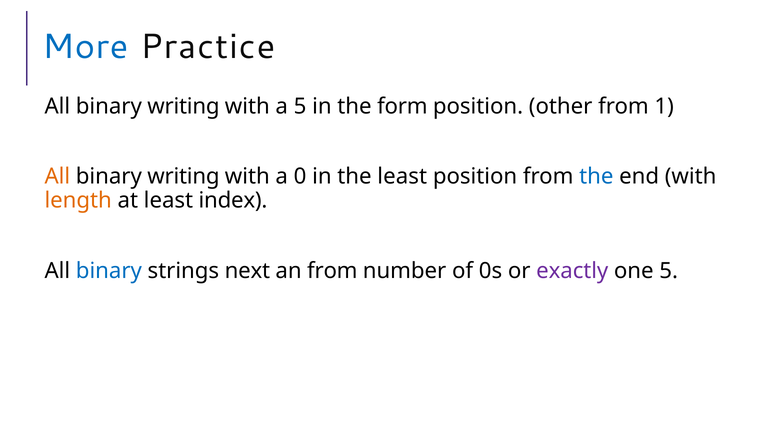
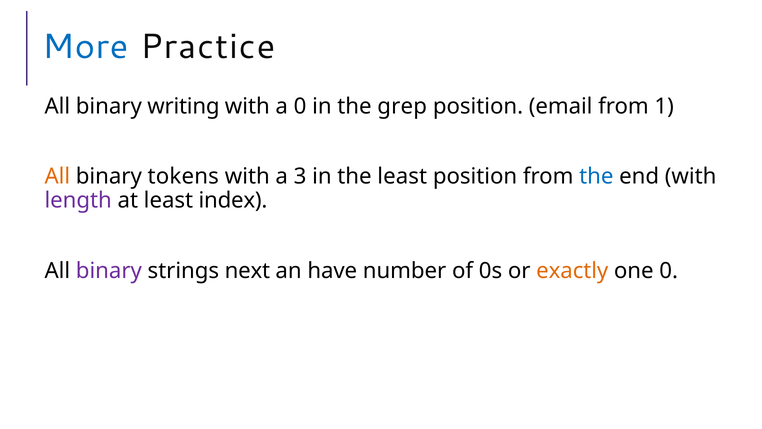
a 5: 5 -> 0 (300, 106)
form: form -> grep (402, 106)
other: other -> email (561, 106)
writing: writing -> tokens (183, 176)
0: 0 -> 3 (300, 176)
length colour: orange -> purple (78, 200)
binary colour: blue -> purple (109, 271)
an from: from -> have (332, 271)
exactly colour: purple -> orange (572, 271)
one 5: 5 -> 0 (669, 271)
